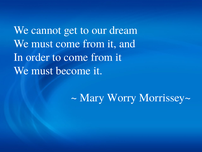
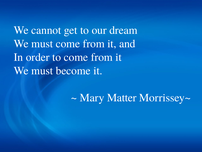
Worry: Worry -> Matter (122, 97)
